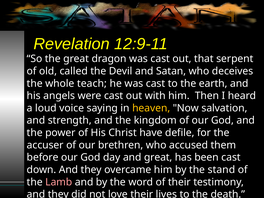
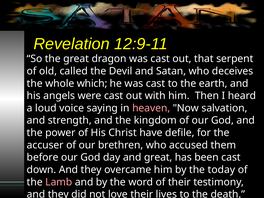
teach: teach -> which (92, 83)
heaven colour: yellow -> pink (151, 108)
stand: stand -> today (221, 170)
